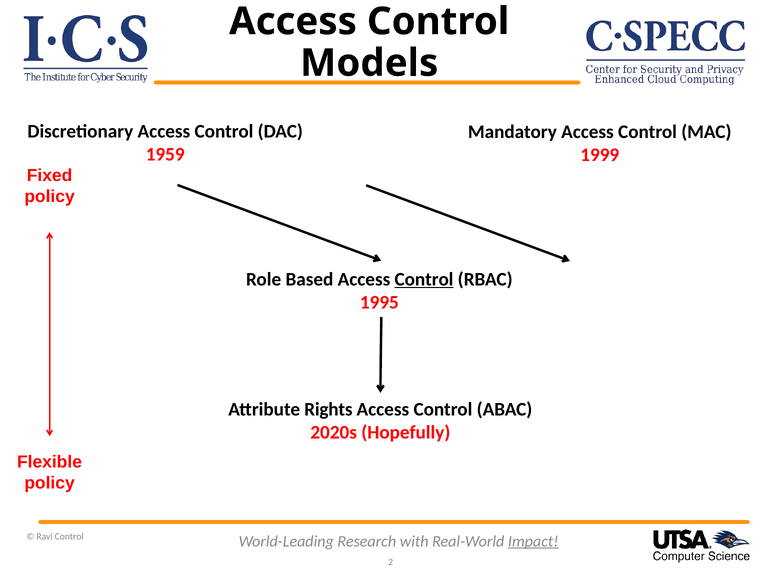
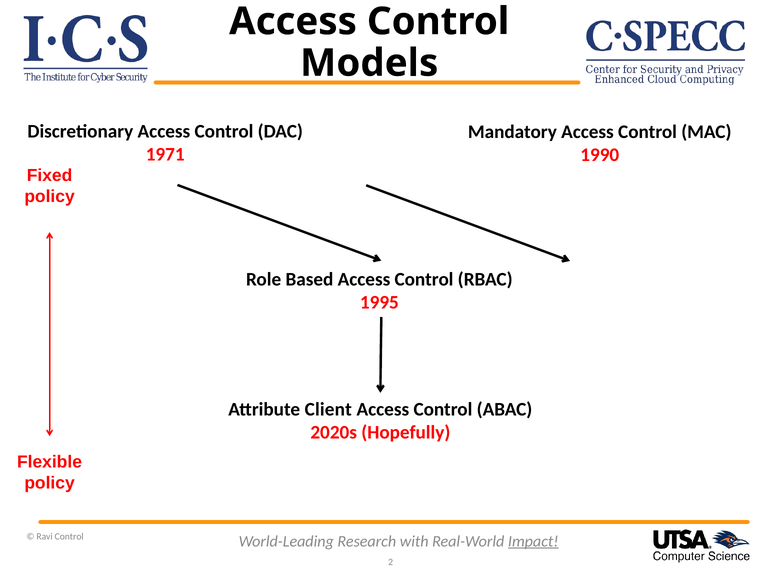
1959: 1959 -> 1971 (165, 155)
1999: 1999 -> 1990 (600, 155)
Control underline: present -> none (424, 279)
Rights: Rights -> Client (328, 409)
